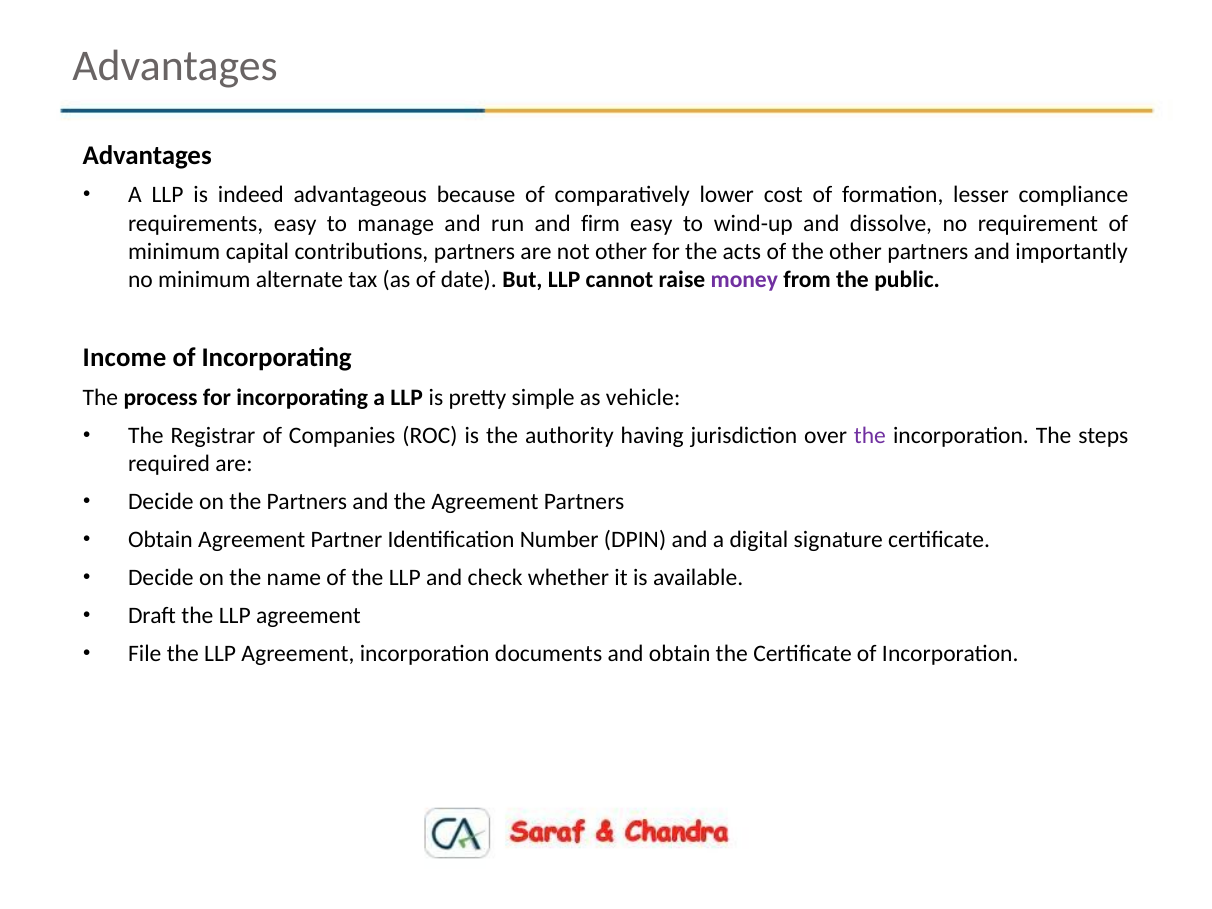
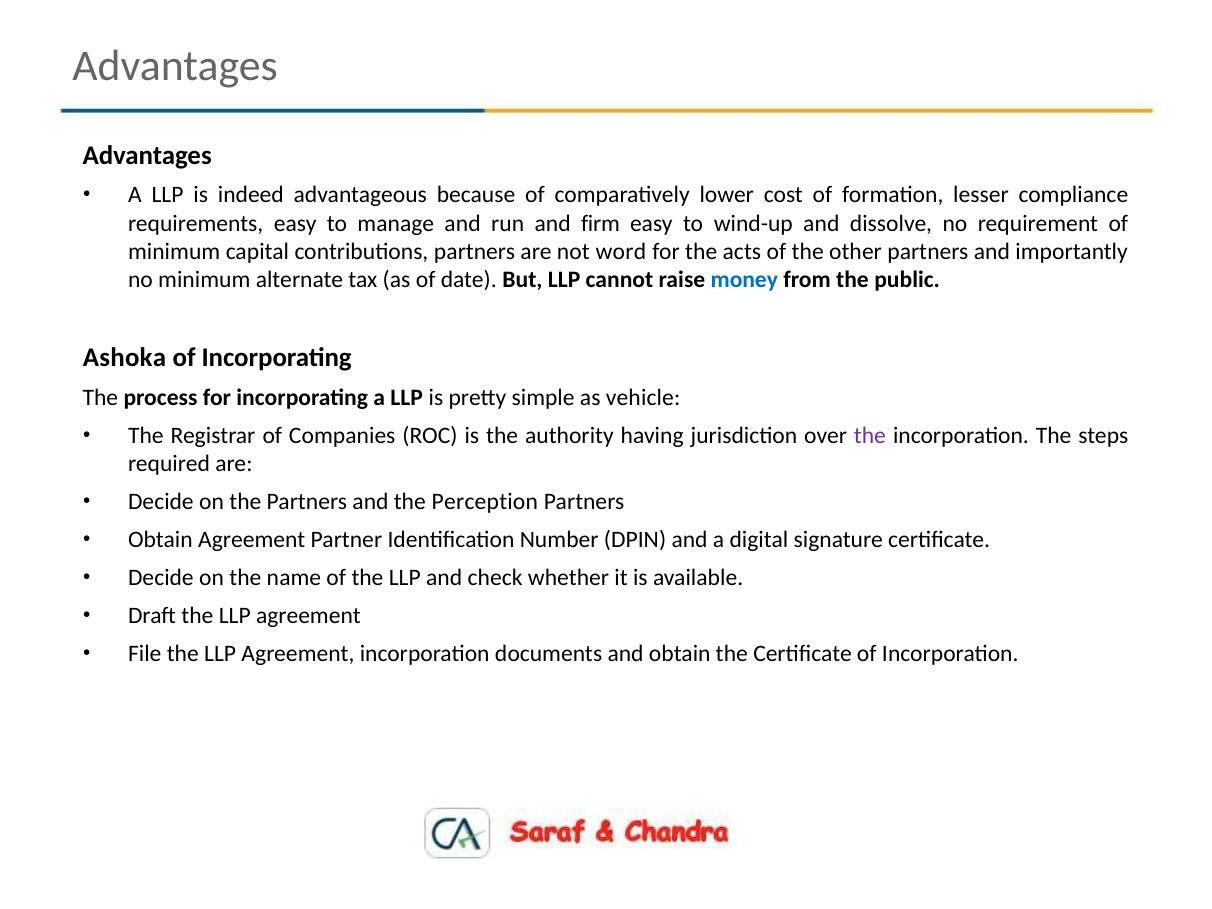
not other: other -> word (621, 252)
money colour: purple -> blue (744, 280)
Income: Income -> Ashoka (124, 358)
the Agreement: Agreement -> Perception (485, 502)
